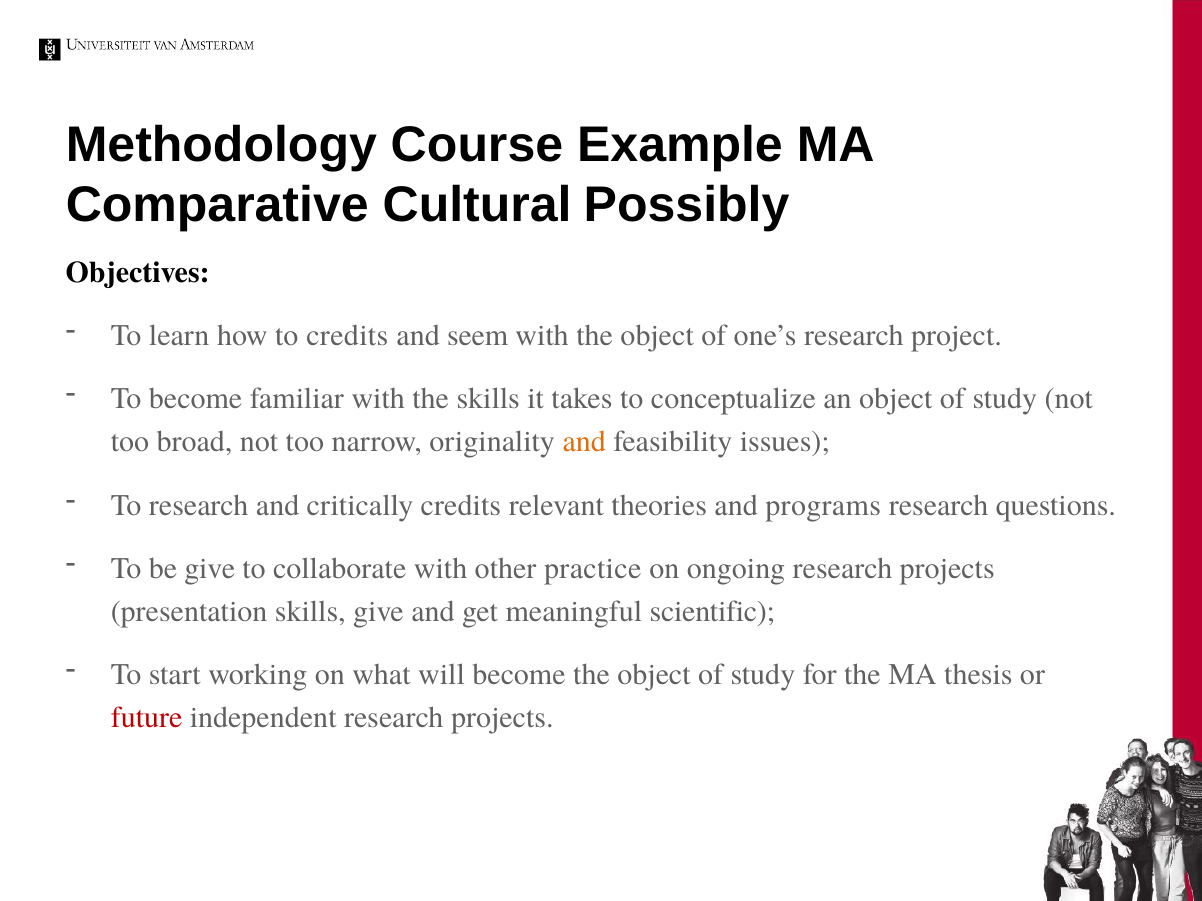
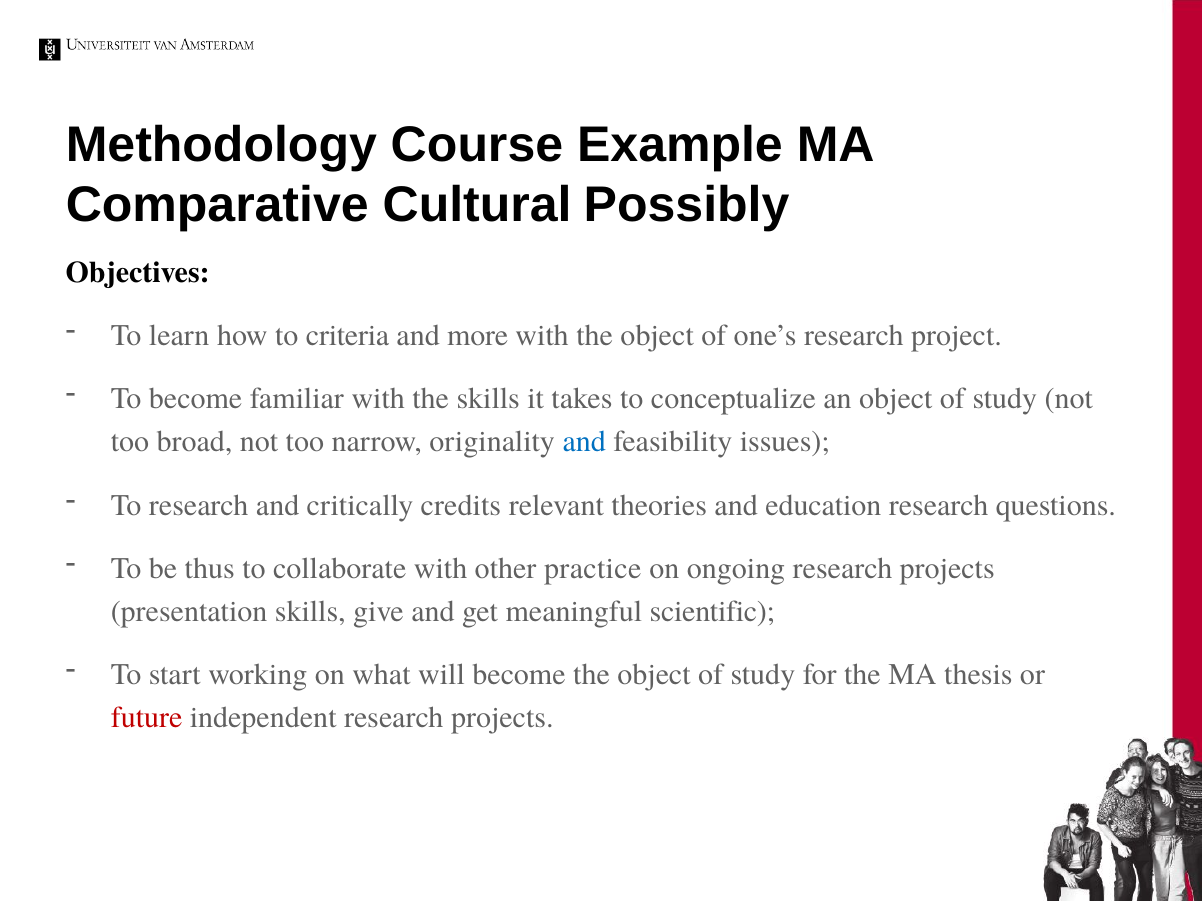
to credits: credits -> criteria (348, 336)
seem: seem -> more (478, 336)
and colour: orange -> blue (584, 442)
programs: programs -> education (823, 505)
be give: give -> thus (210, 569)
